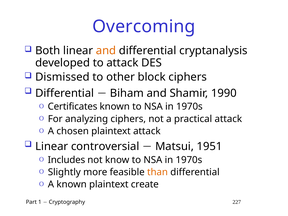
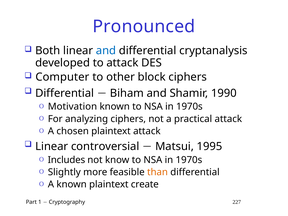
Overcoming: Overcoming -> Pronounced (144, 26)
and colour: orange -> blue (106, 51)
Dismissed: Dismissed -> Computer (62, 77)
Certificates: Certificates -> Motivation (72, 107)
1951: 1951 -> 1995 (210, 146)
